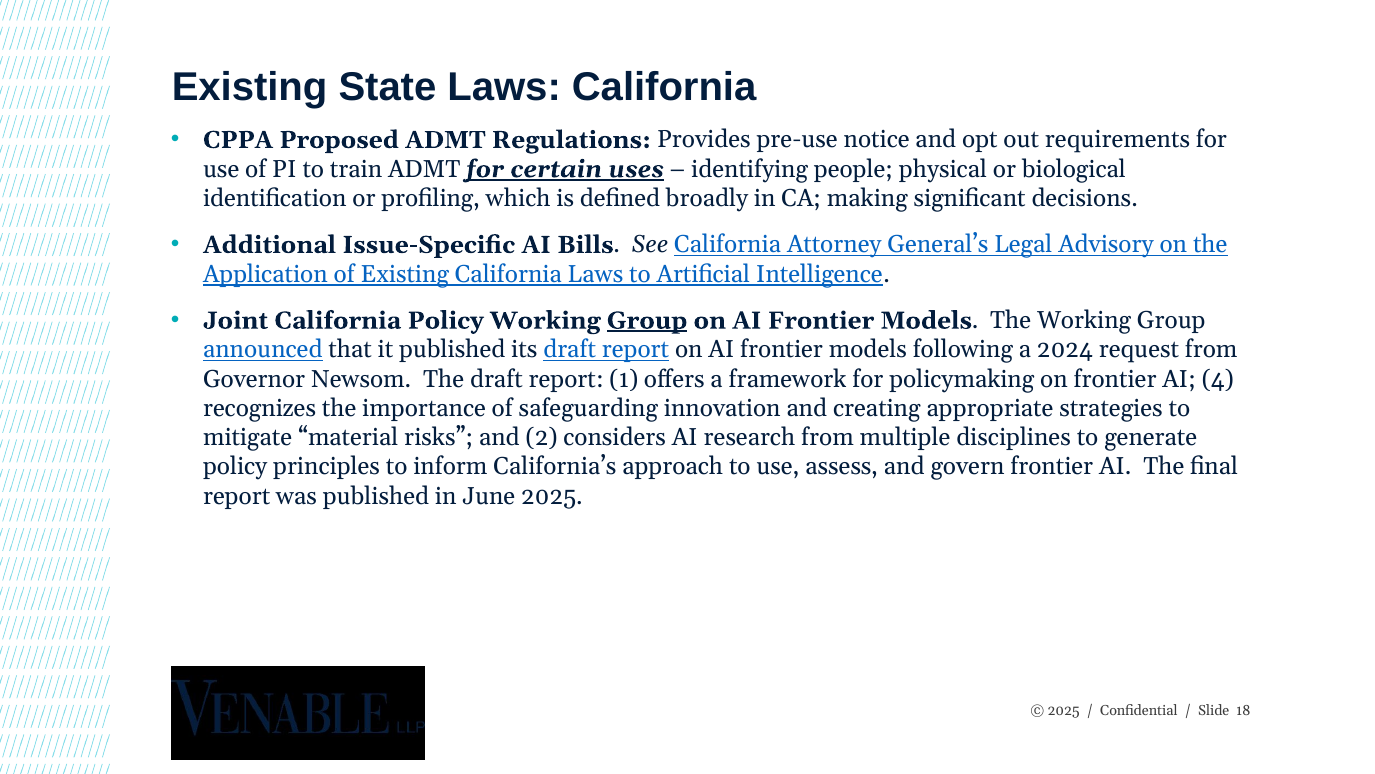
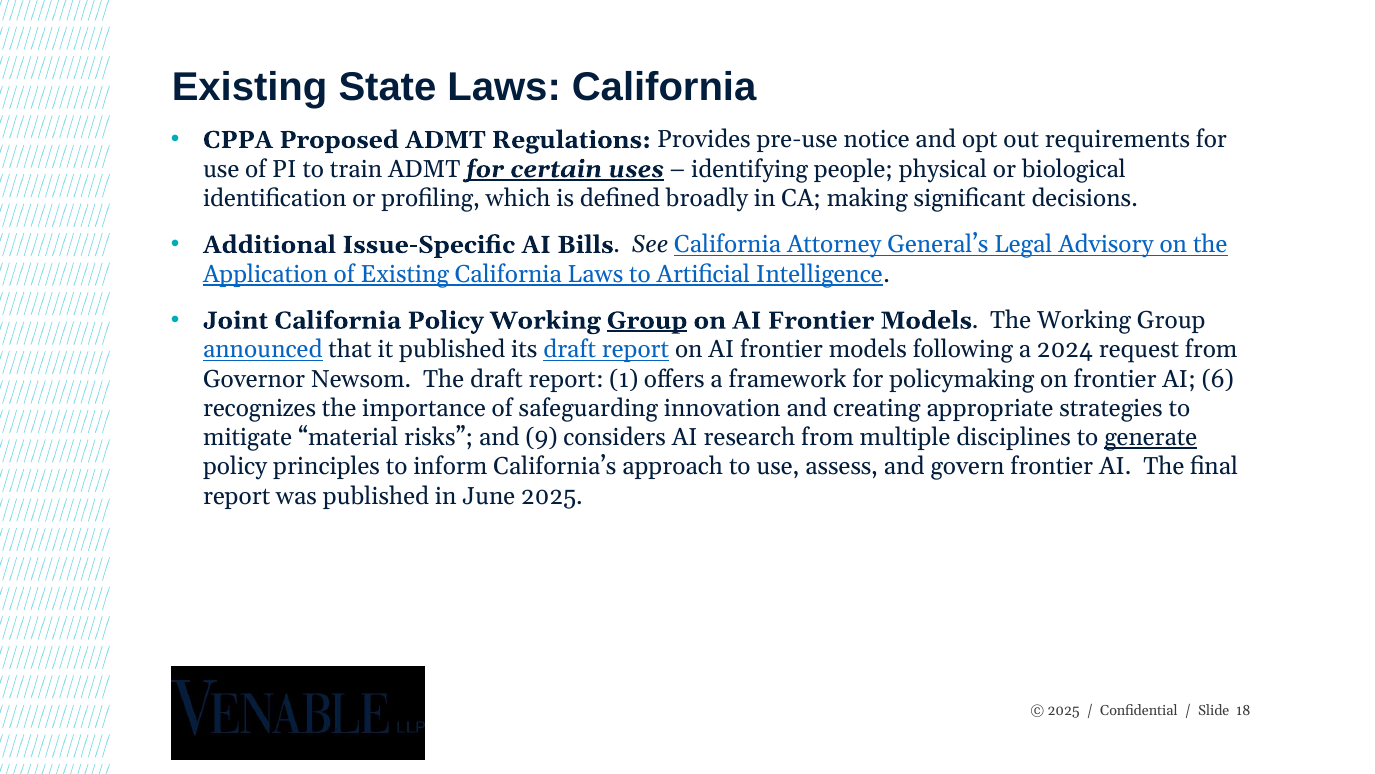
4: 4 -> 6 (1218, 379)
2: 2 -> 9 (542, 437)
generate underline: none -> present (1151, 437)
